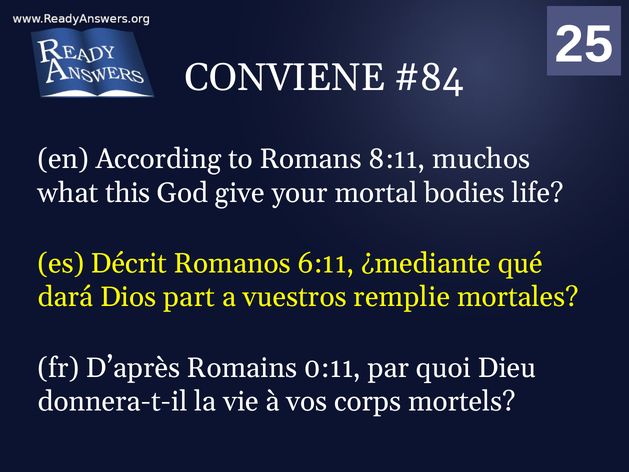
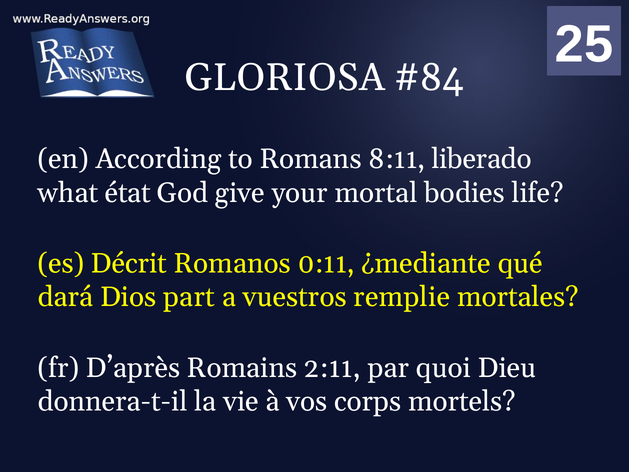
CONVIENE: CONVIENE -> GLORIOSA (285, 78)
muchos: muchos -> liberado (482, 159)
this: this -> état (128, 193)
6:11: 6:11 -> 0:11 (326, 263)
0:11: 0:11 -> 2:11 (332, 368)
